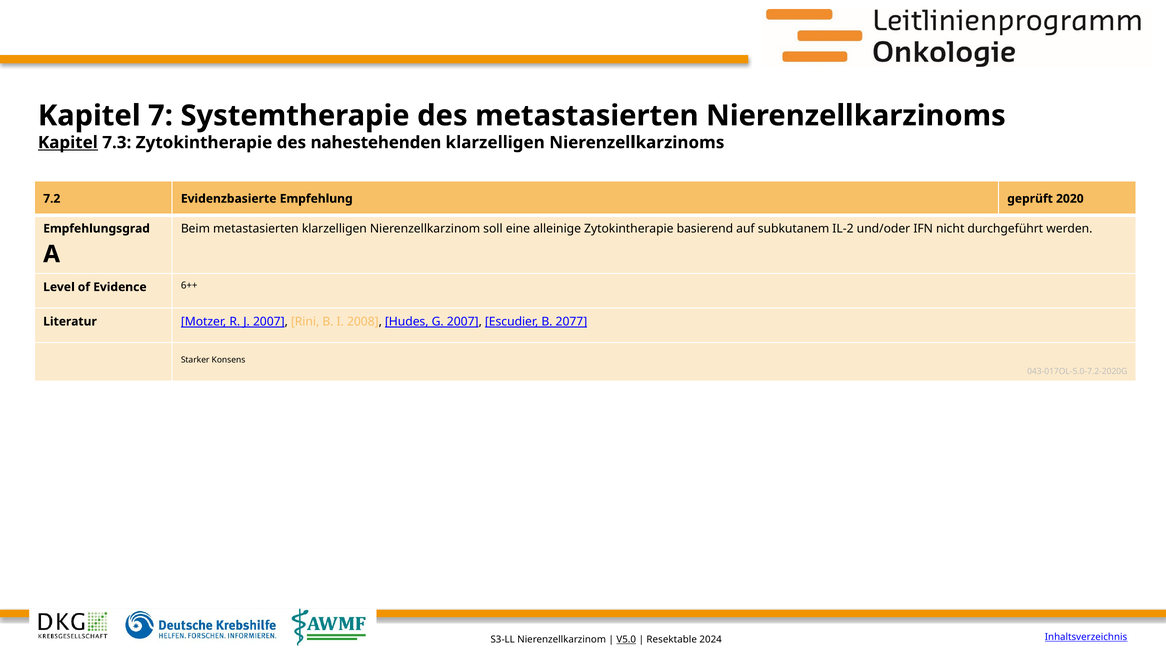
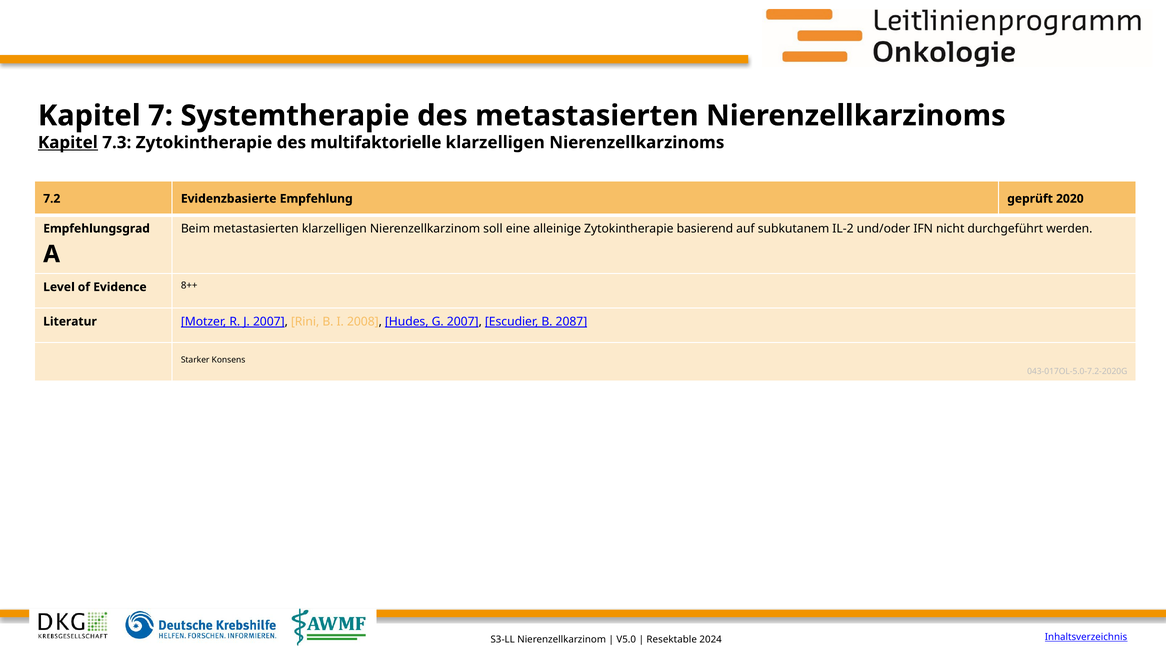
nahestehenden: nahestehenden -> multifaktorielle (376, 143)
6++: 6++ -> 8++ (189, 285)
2077: 2077 -> 2087 (571, 321)
V5.0 underline: present -> none (626, 639)
